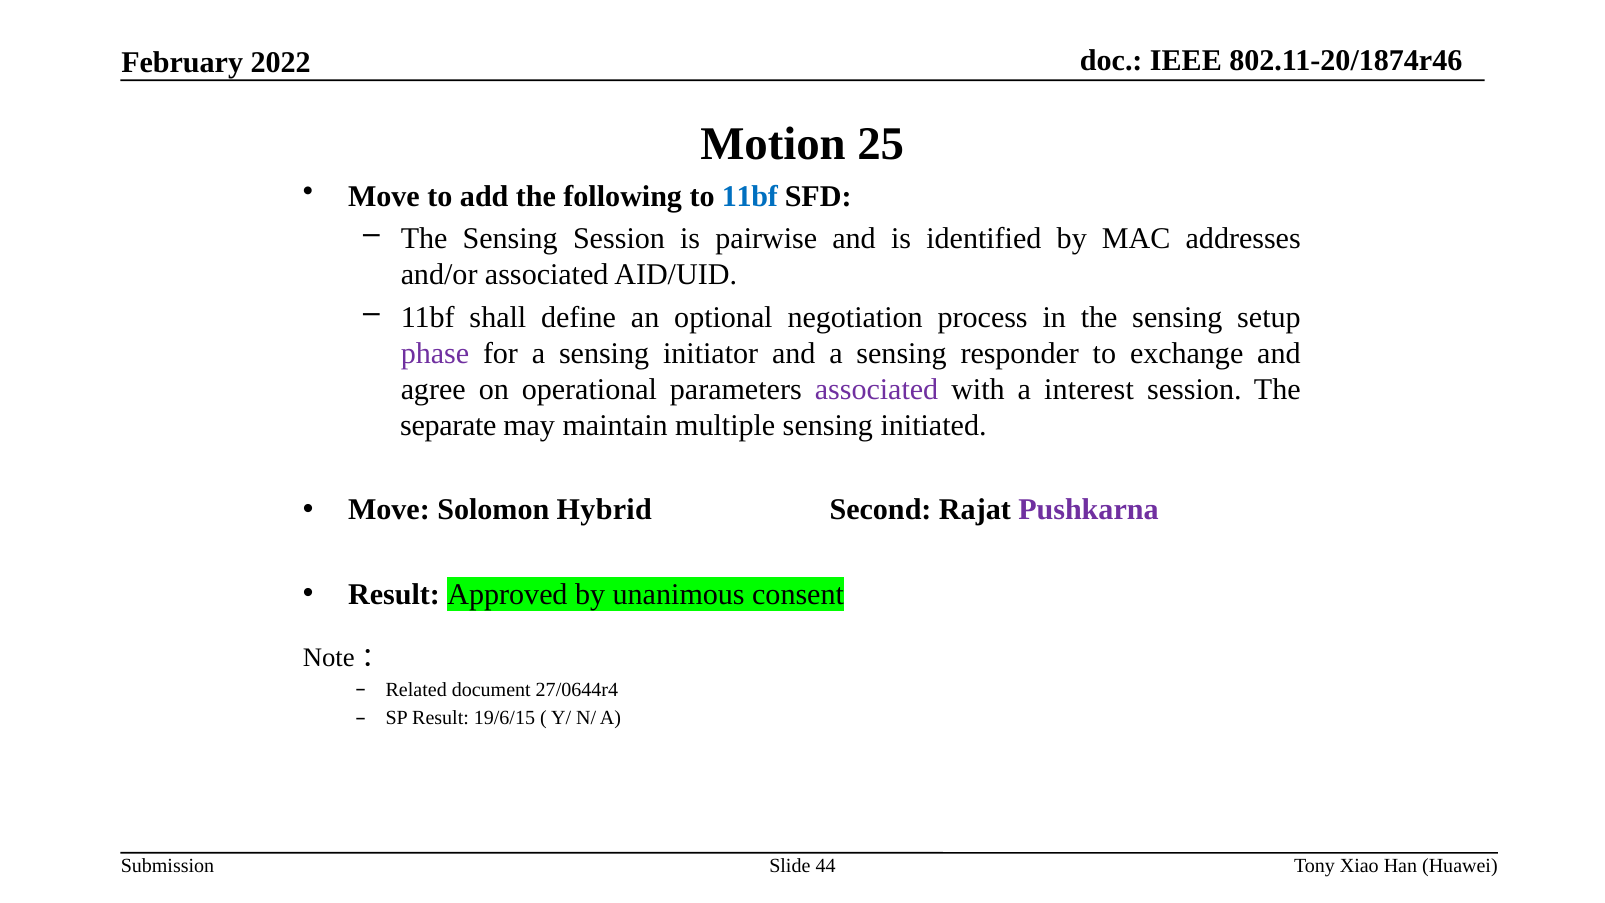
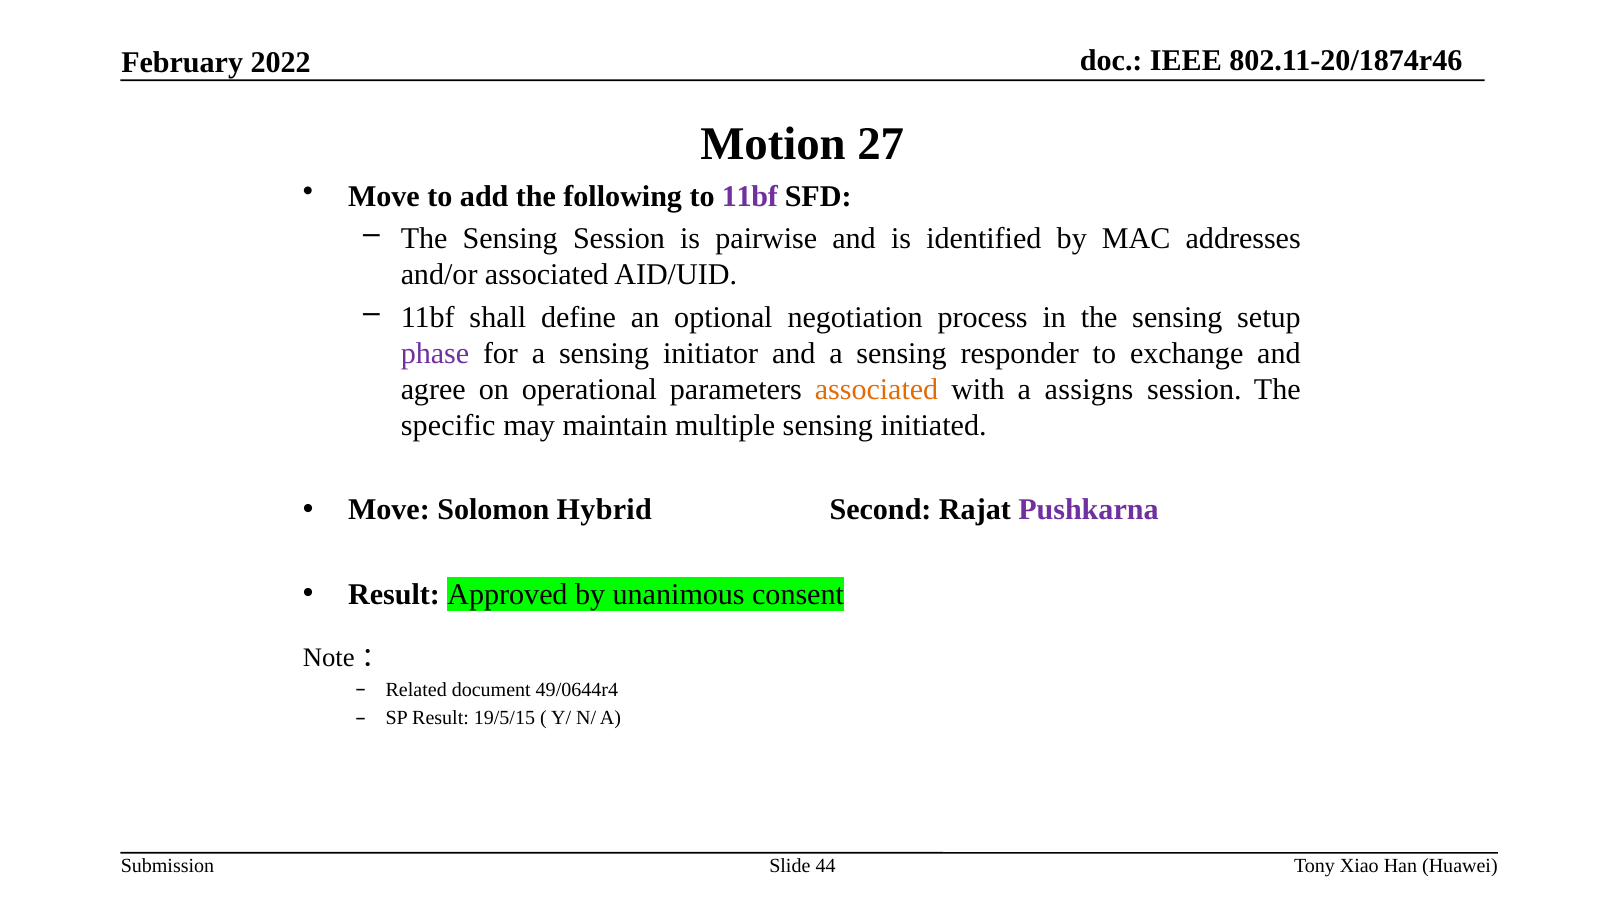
25: 25 -> 27 (881, 144)
11bf colour: blue -> purple (750, 197)
associated colour: purple -> orange (877, 389)
interest: interest -> assigns (1089, 389)
separate: separate -> specific (448, 425)
27/0644r4: 27/0644r4 -> 49/0644r4 (577, 689)
19/6/15: 19/6/15 -> 19/5/15 (504, 718)
